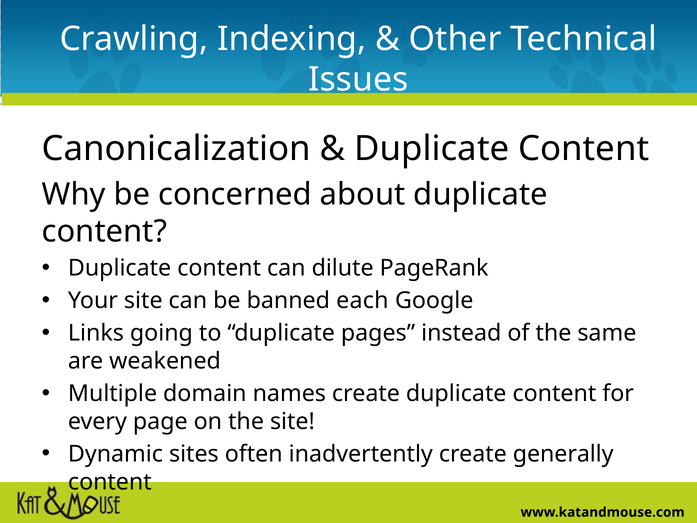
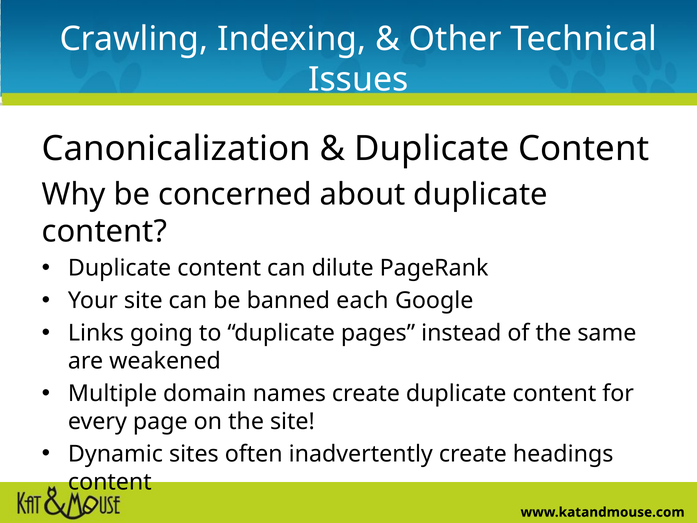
generally: generally -> headings (563, 454)
